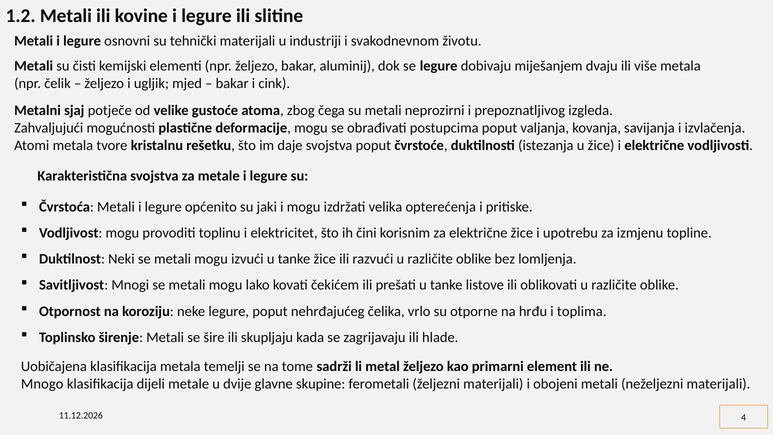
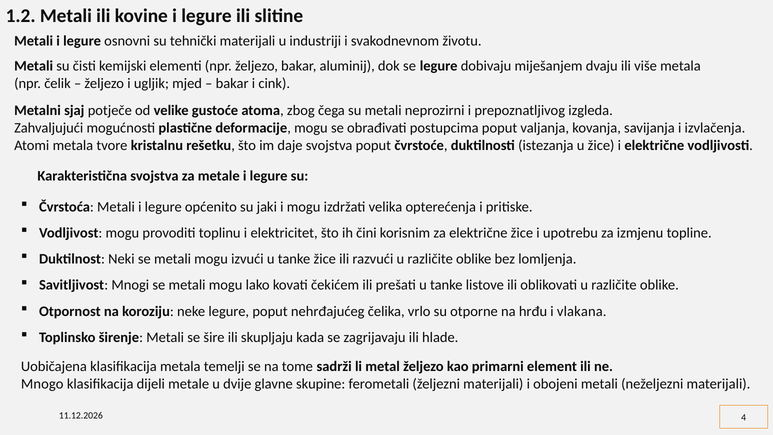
toplima: toplima -> vlakana (582, 311)
